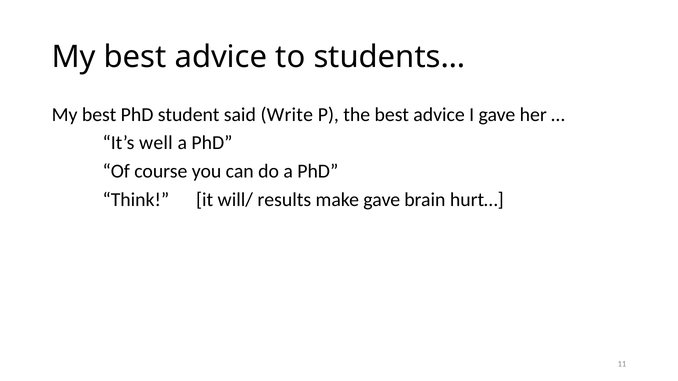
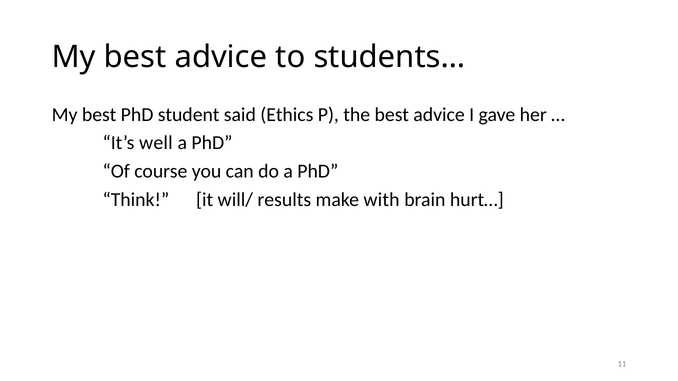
Write: Write -> Ethics (287, 115)
make gave: gave -> with (382, 200)
